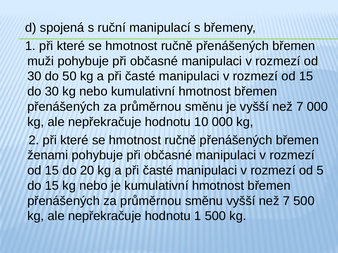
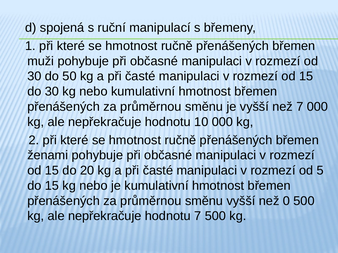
směnu vyšší než 7: 7 -> 0 (286, 201)
hodnotu 1: 1 -> 7 (198, 216)
